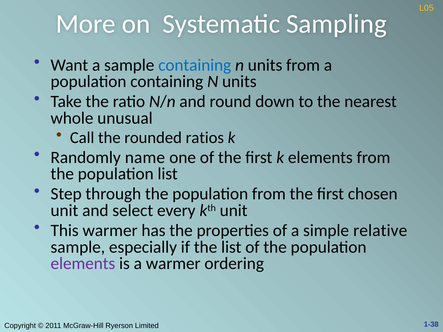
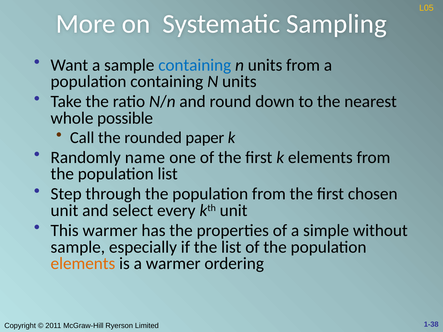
unusual: unusual -> possible (125, 118)
ratios: ratios -> paper (205, 138)
relative: relative -> without (380, 231)
elements colour: purple -> orange (83, 264)
